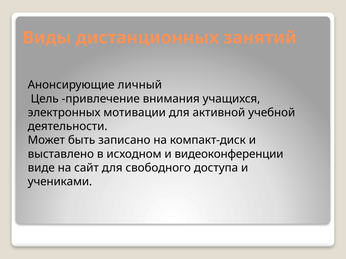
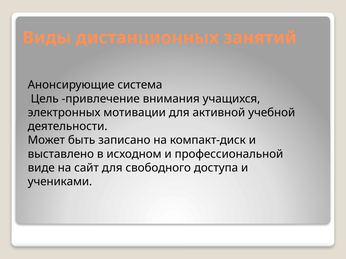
личный: личный -> система (140, 85)
видеоконференции: видеоконференции -> профессиональной (229, 154)
